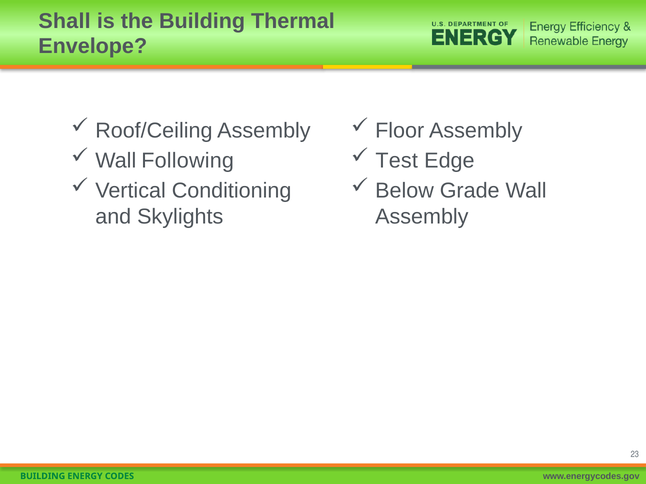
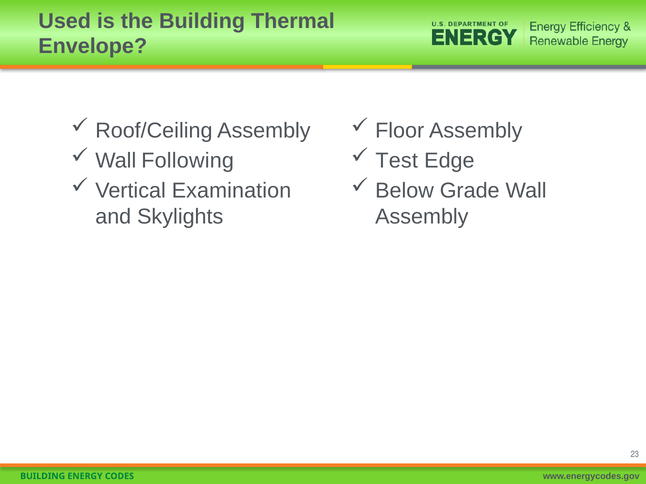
Shall: Shall -> Used (65, 21)
Conditioning: Conditioning -> Examination (232, 191)
